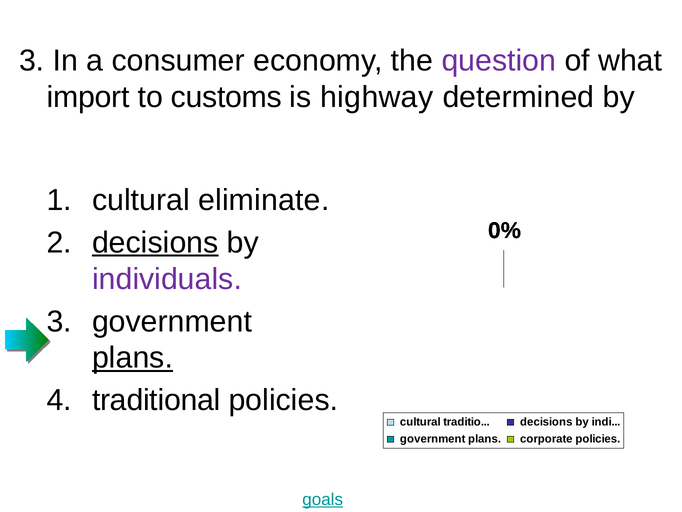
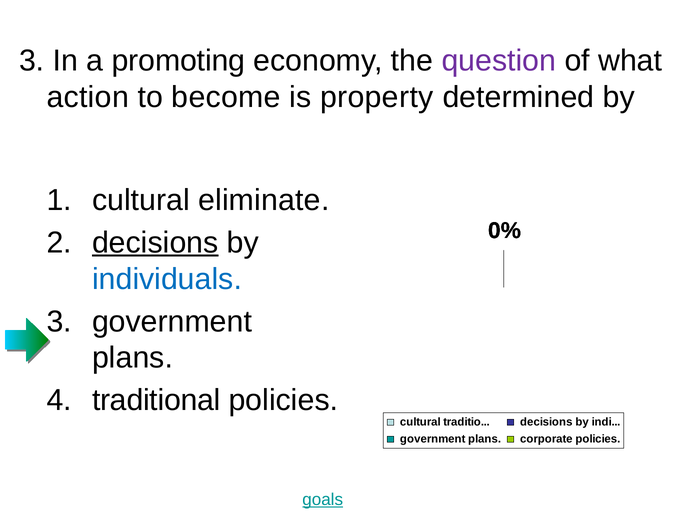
consumer: consumer -> promoting (178, 61)
import: import -> action (88, 97)
customs: customs -> become (226, 97)
highway: highway -> property (377, 97)
individuals colour: purple -> blue (167, 279)
plans underline: present -> none (132, 358)
